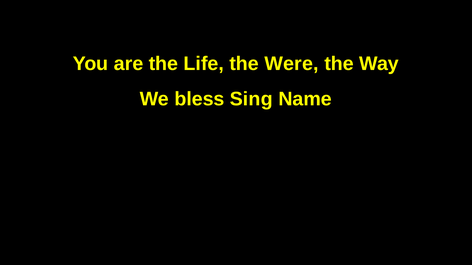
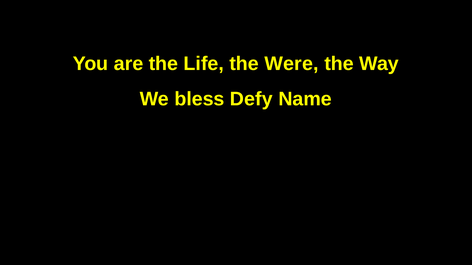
Sing: Sing -> Defy (251, 99)
